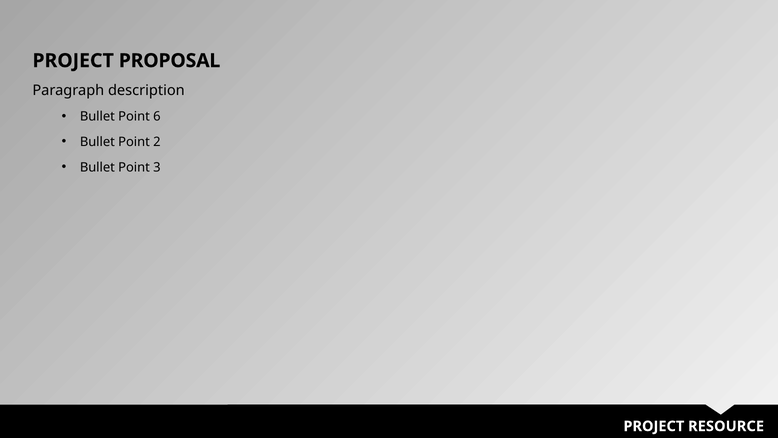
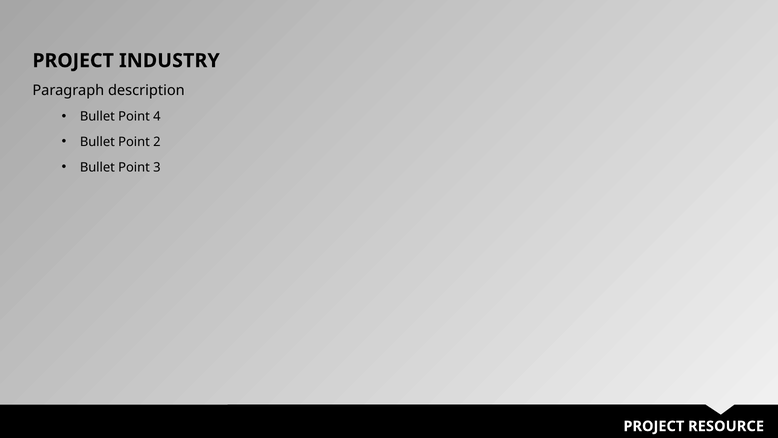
PROPOSAL: PROPOSAL -> INDUSTRY (169, 61)
6: 6 -> 4 (157, 117)
